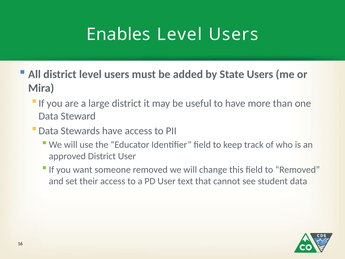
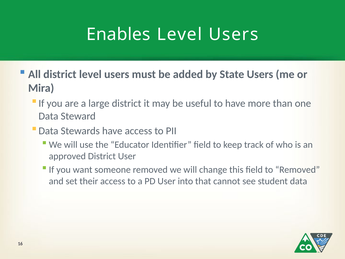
text: text -> into (185, 181)
